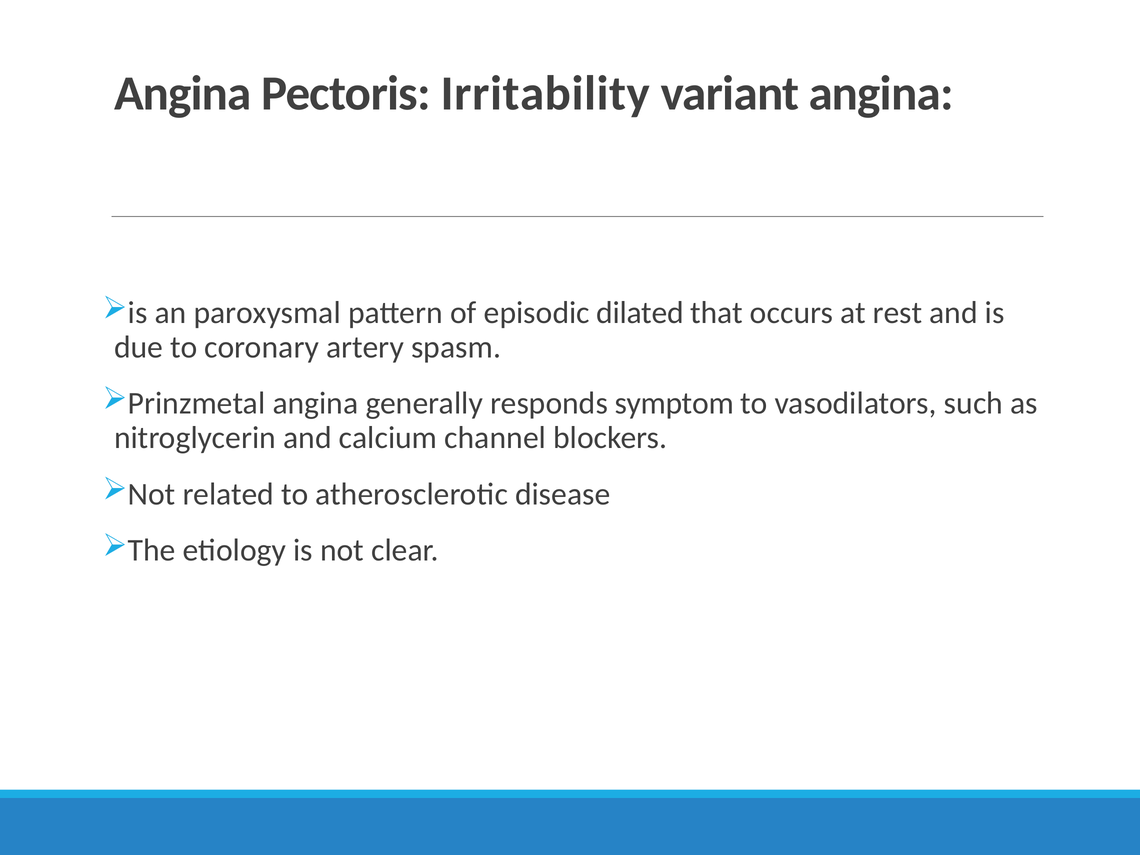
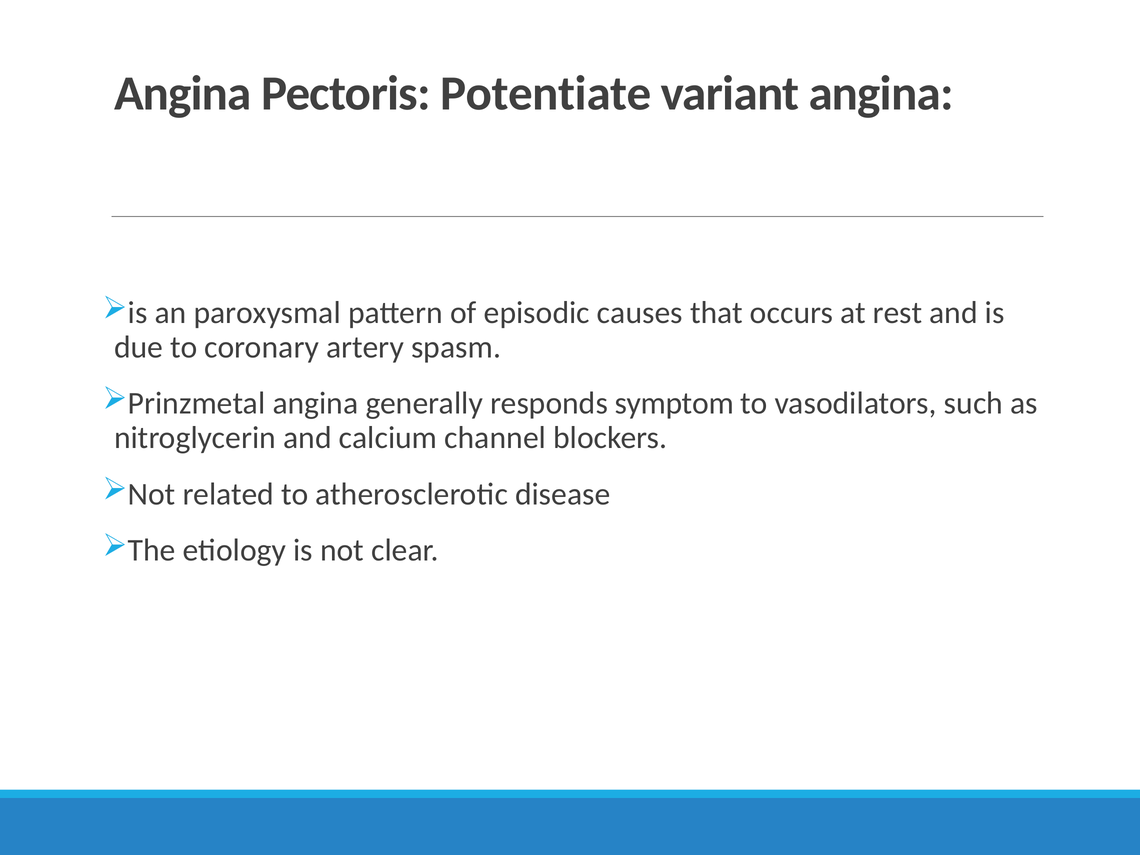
Irritability: Irritability -> Potentiate (546, 93)
dilated: dilated -> causes (640, 313)
